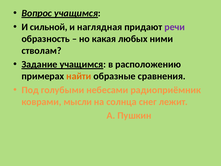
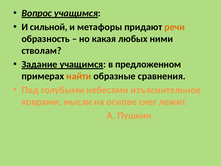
наглядная: наглядная -> метафоры (100, 27)
речи colour: purple -> orange (175, 27)
расположению: расположению -> предложенном (148, 64)
радиоприёмник: радиоприёмник -> изъяснительное (166, 90)
солнца: солнца -> основе (121, 102)
